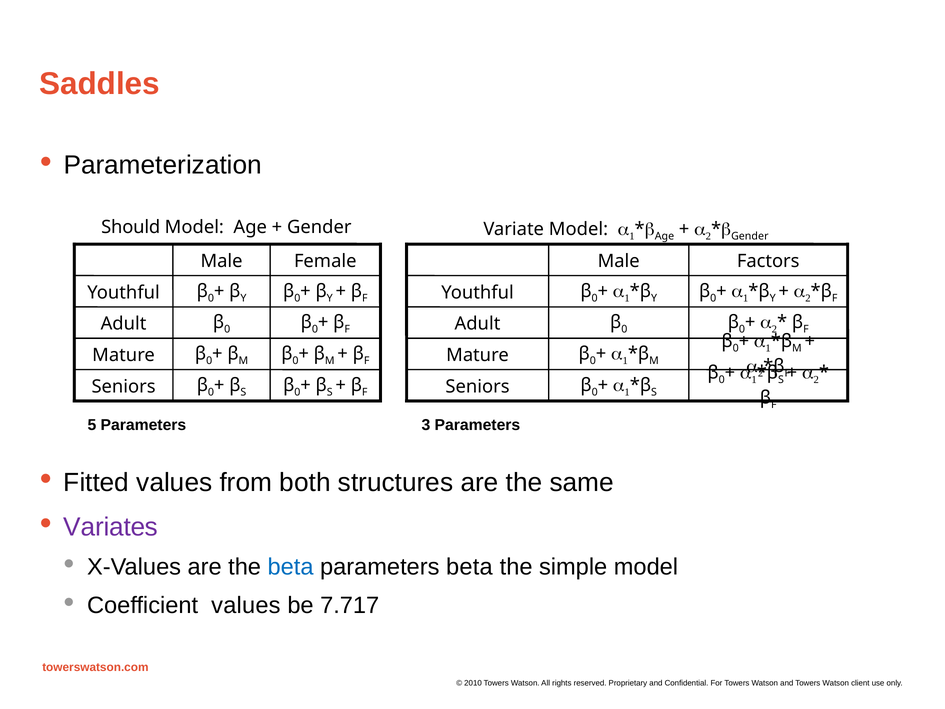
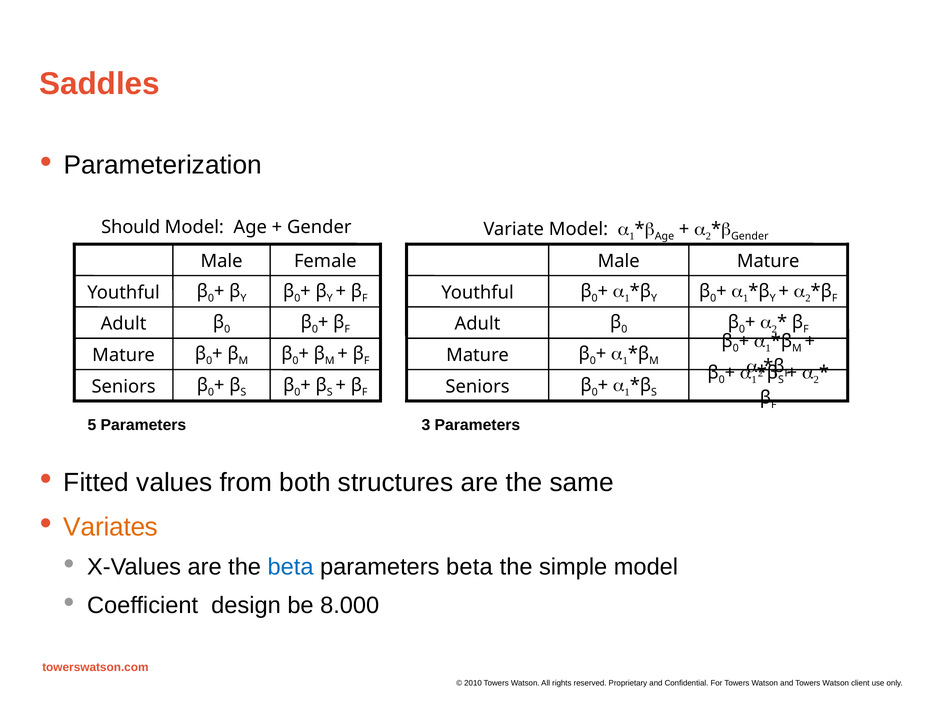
Factors: Factors -> Mature (768, 261)
Variates colour: purple -> orange (111, 527)
Coefficient values: values -> design (246, 605)
7.717: 7.717 -> 8.000 (350, 605)
